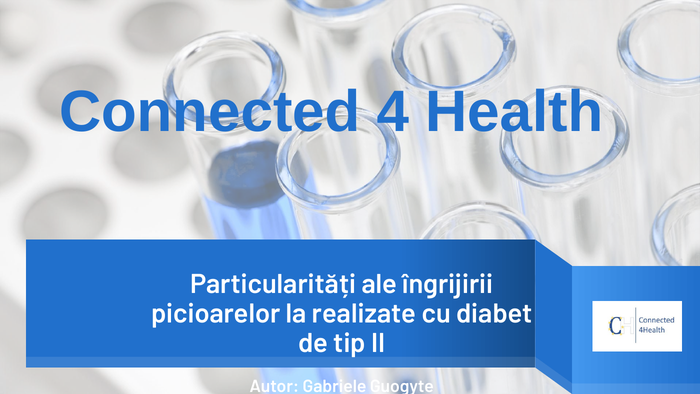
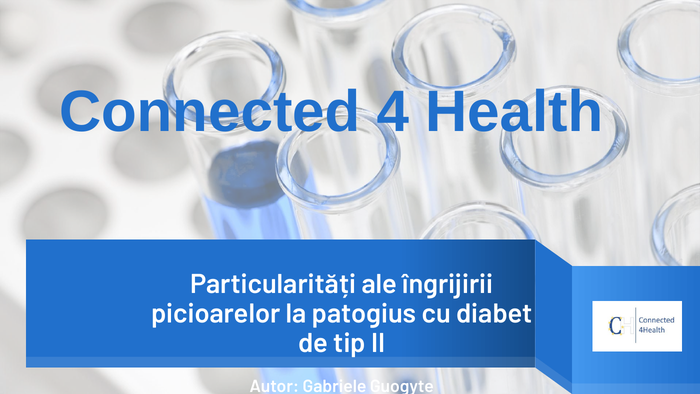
realizate: realizate -> patogius (364, 314)
